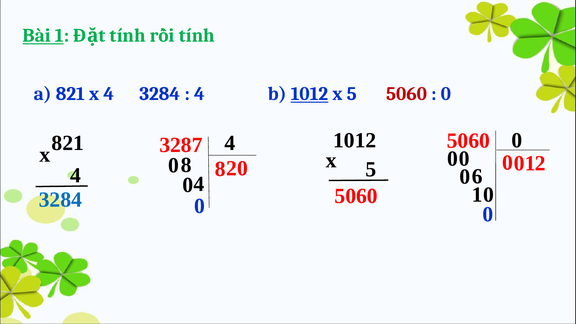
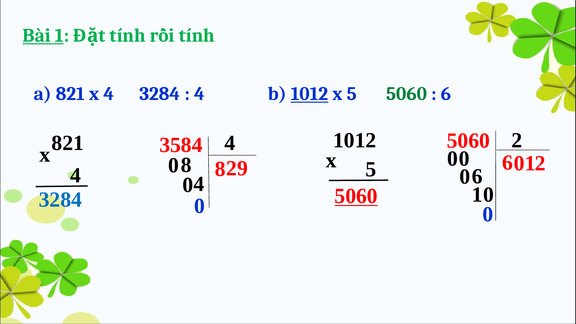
5060 colour: red -> green (407, 94)
0: 0 -> 6 (446, 94)
3287: 3287 -> 3584 (181, 145)
4 5060 0: 0 -> 2 (517, 140)
0: 0 -> 6 (508, 163)
8 0: 0 -> 9 (243, 168)
5060 underline: none -> present (356, 196)
